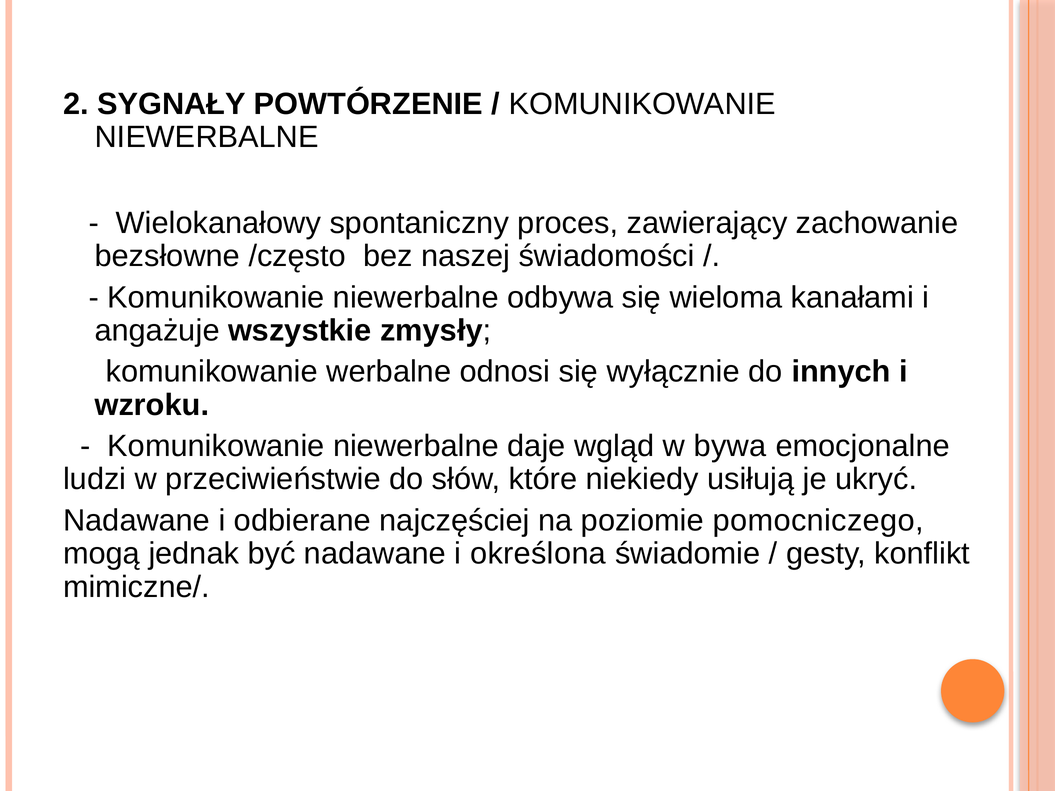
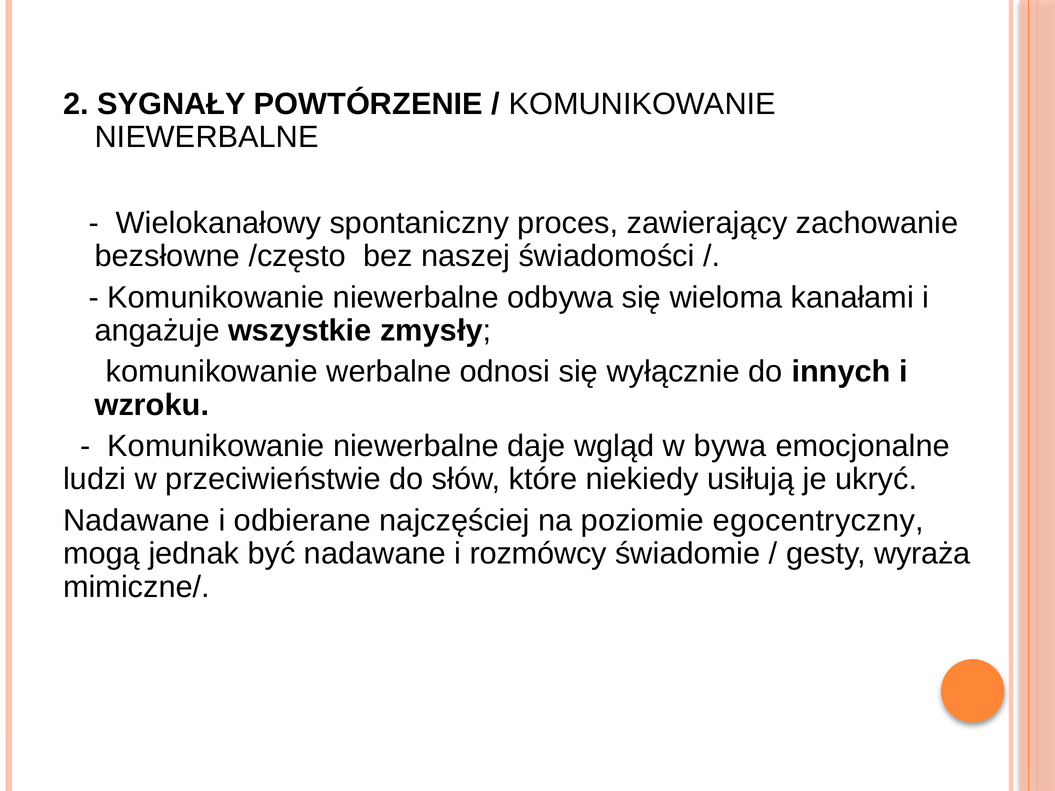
pomocniczego: pomocniczego -> egocentryczny (818, 521)
określona: określona -> rozmówcy (538, 554)
konﬂikt: konﬂikt -> wyraża (922, 554)
